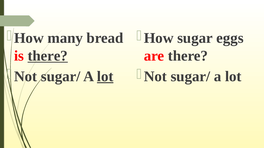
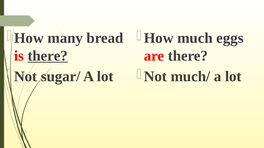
sugar: sugar -> much (195, 38)
lot underline: present -> none (105, 77)
sugar/: sugar/ -> much/ (190, 77)
